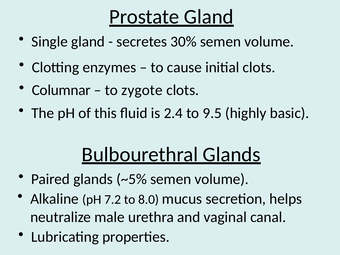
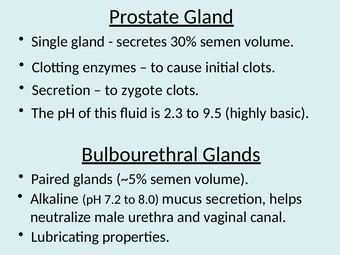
Columnar: Columnar -> Secretion (61, 90)
2.4: 2.4 -> 2.3 (173, 113)
